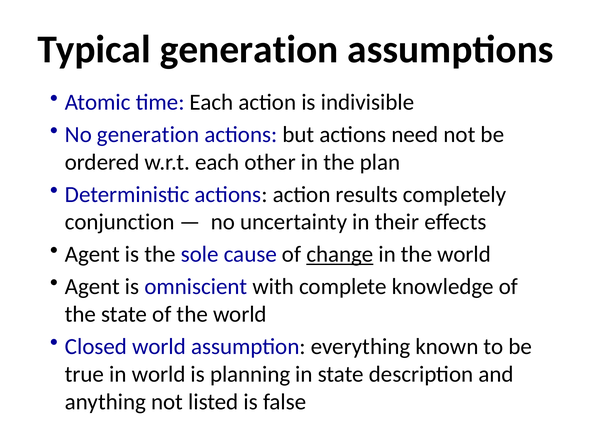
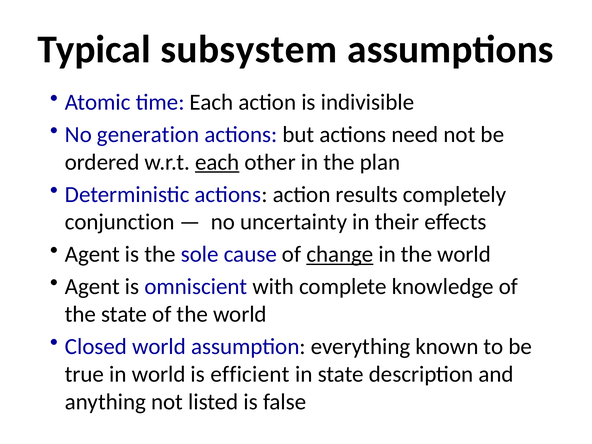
Typical generation: generation -> subsystem (249, 50)
each underline: none -> present (217, 162)
planning: planning -> efficient (250, 374)
